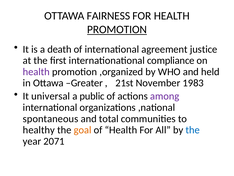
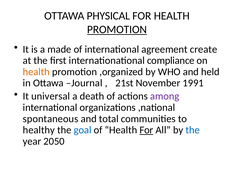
FAIRNESS: FAIRNESS -> PHYSICAL (108, 16)
death: death -> made (59, 49)
justice: justice -> create (204, 49)
health colour: purple -> orange (36, 72)
Greater: Greater -> Journal (84, 83)
1983: 1983 -> 1991 (193, 83)
public: public -> death (92, 96)
goal colour: orange -> blue (83, 130)
For underline: none -> present (146, 130)
2071: 2071 -> 2050 (54, 141)
